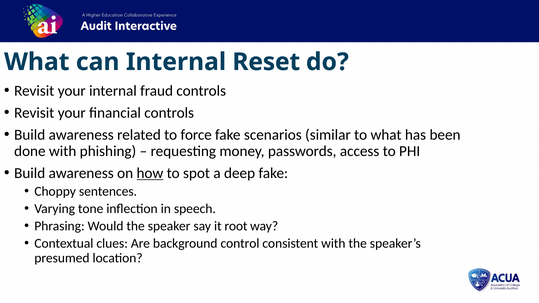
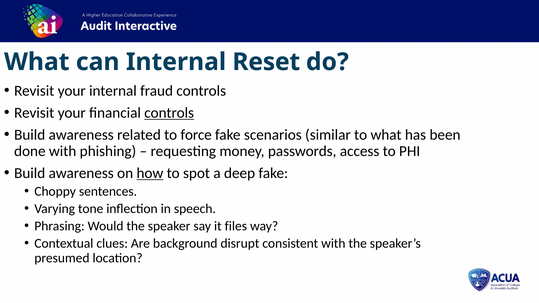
controls underline: none -> present (169, 113)
root: root -> files (236, 226)
control: control -> disrupt (240, 244)
